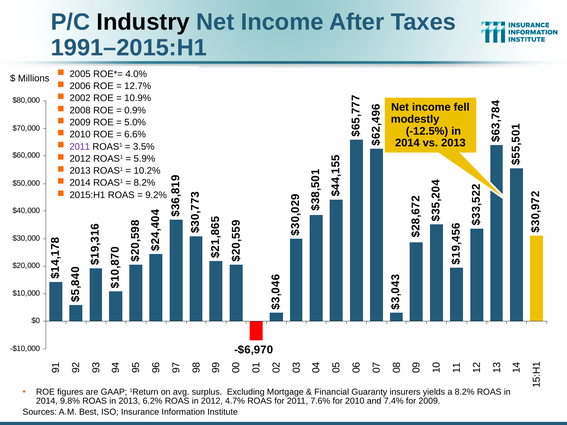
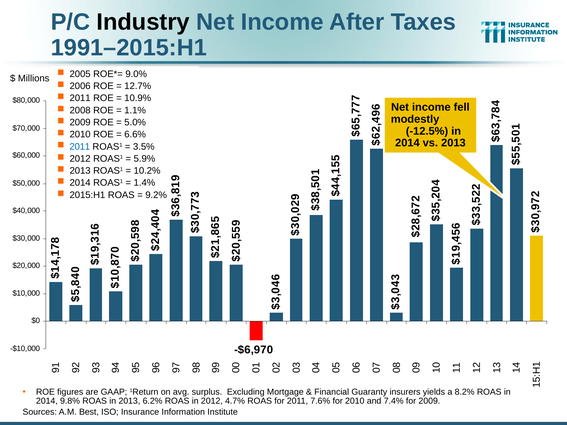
4.0%: 4.0% -> 9.0% (136, 74)
2002: 2002 -> 2011 (80, 98)
0.9%: 0.9% -> 1.1% (135, 110)
2011 colour: purple -> blue (80, 147)
8.2%: 8.2% -> 1.4% (144, 183)
